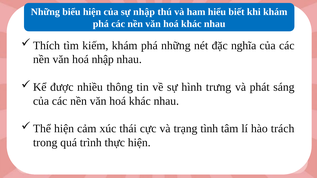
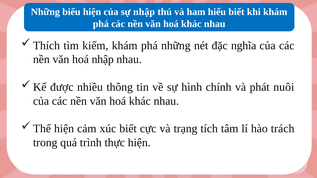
trưng: trưng -> chính (219, 87)
sáng: sáng -> nuôi (284, 87)
xúc thái: thái -> biết (128, 129)
tình: tình -> tích (209, 129)
